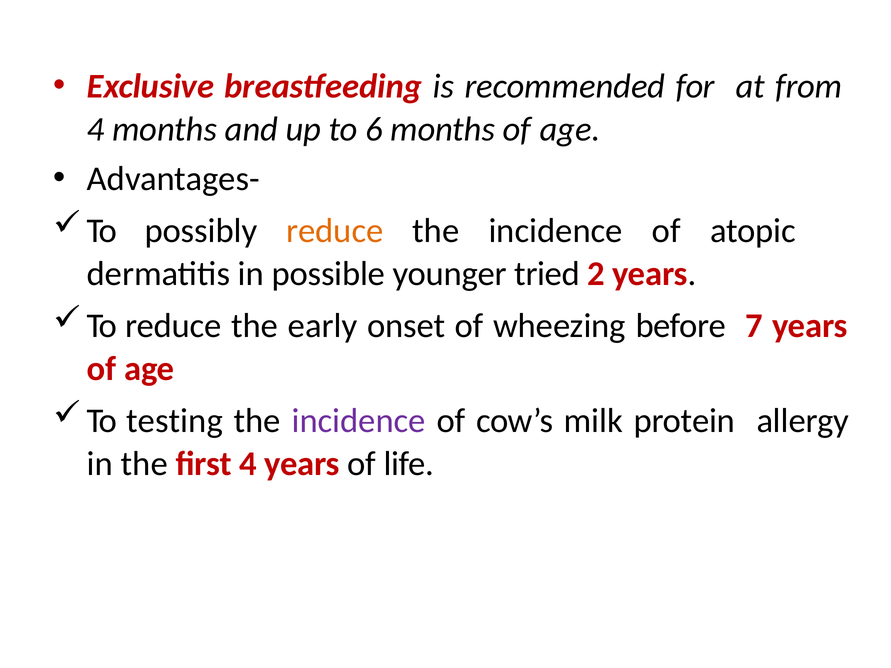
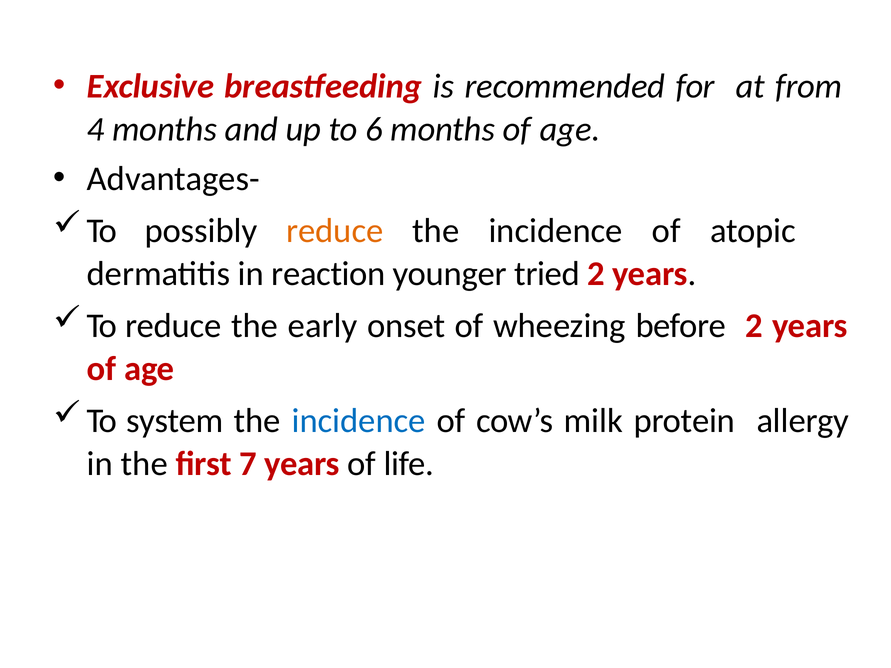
possible: possible -> reaction (328, 274)
before 7: 7 -> 2 (754, 326)
testing: testing -> system (175, 421)
incidence colour: purple -> blue (359, 421)
first 4: 4 -> 7 (248, 464)
